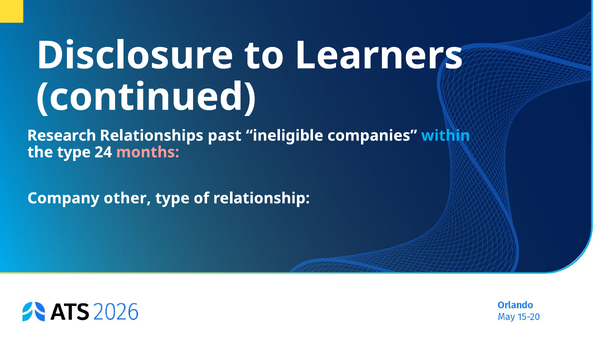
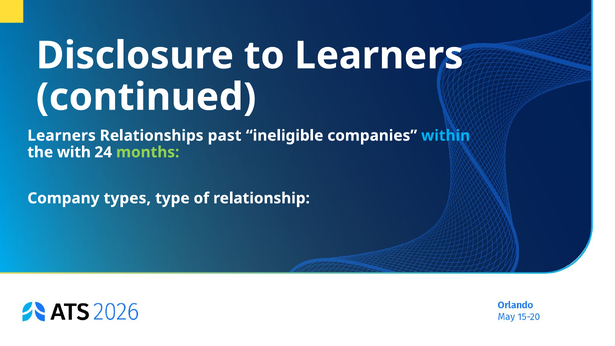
Research: Research -> Learners (62, 136)
the type: type -> with (74, 152)
months colour: pink -> light green (148, 152)
other: other -> types (127, 198)
